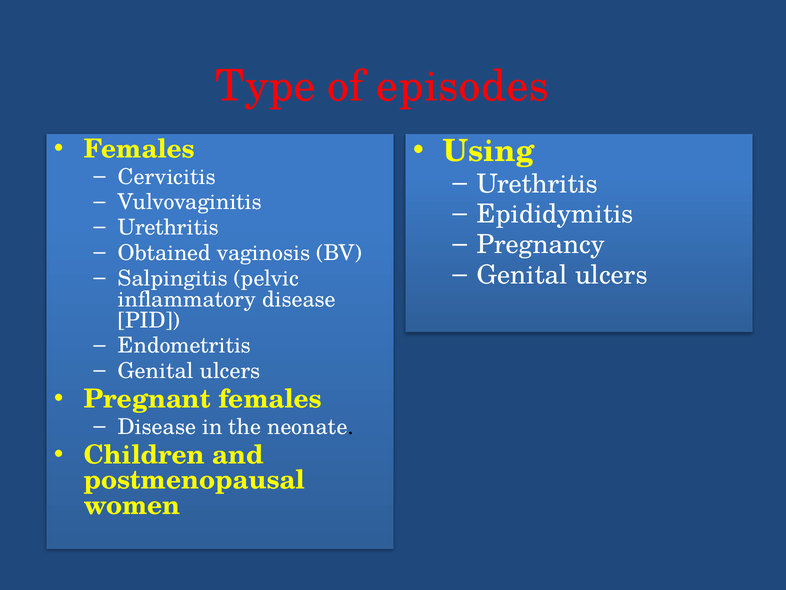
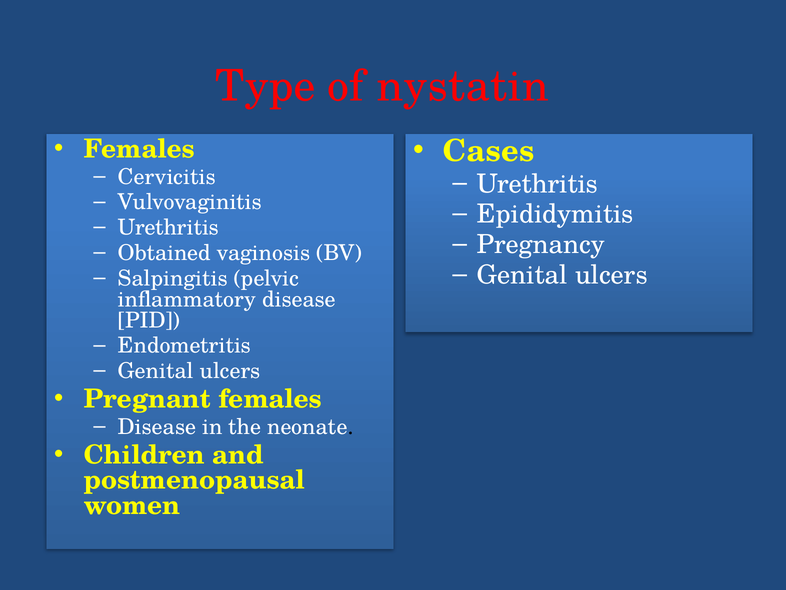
episodes: episodes -> nystatin (463, 86)
Using: Using -> Cases (488, 151)
